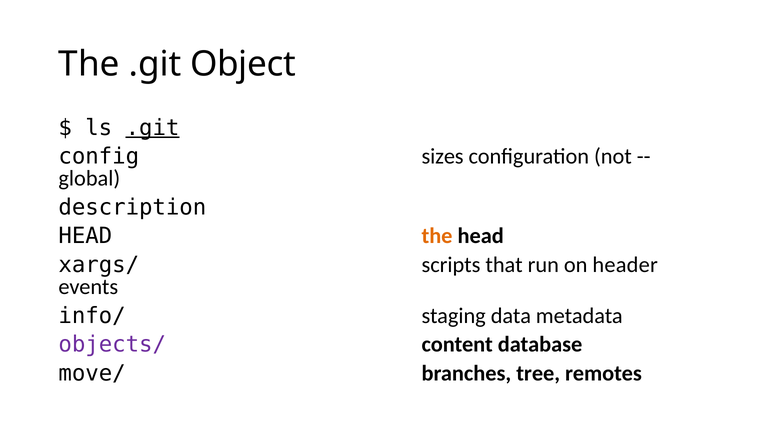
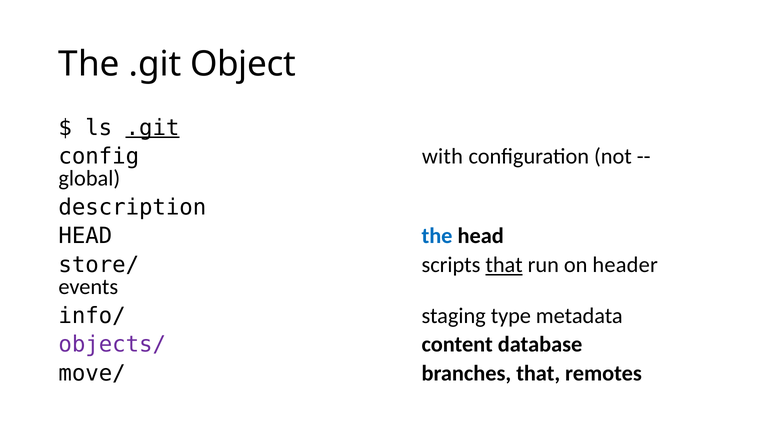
sizes: sizes -> with (442, 157)
the colour: orange -> blue (437, 236)
xargs/: xargs/ -> store/ (99, 265)
that underline: none -> present (504, 265)
data: data -> type (511, 316)
branches tree: tree -> that (538, 374)
